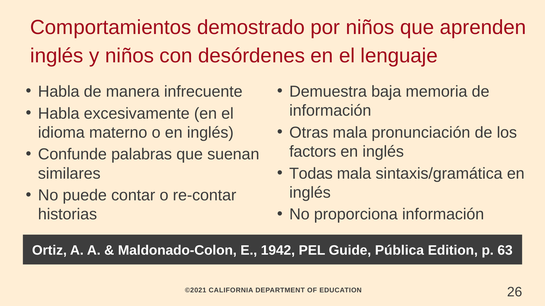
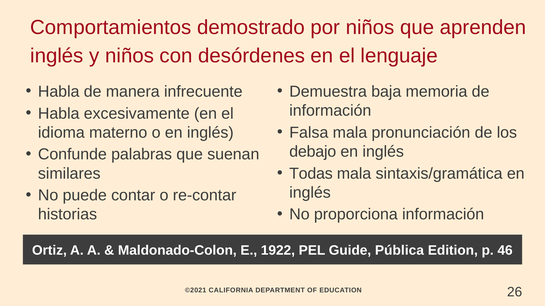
Otras: Otras -> Falsa (309, 133)
factors: factors -> debajo (313, 152)
1942: 1942 -> 1922 (278, 251)
63: 63 -> 46 (505, 251)
